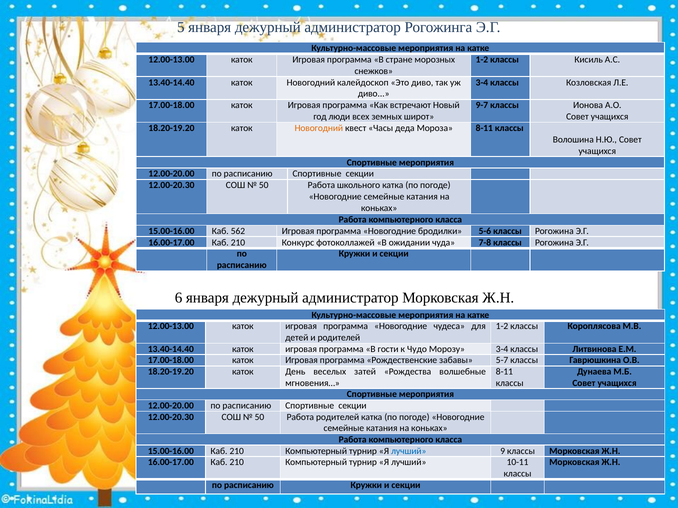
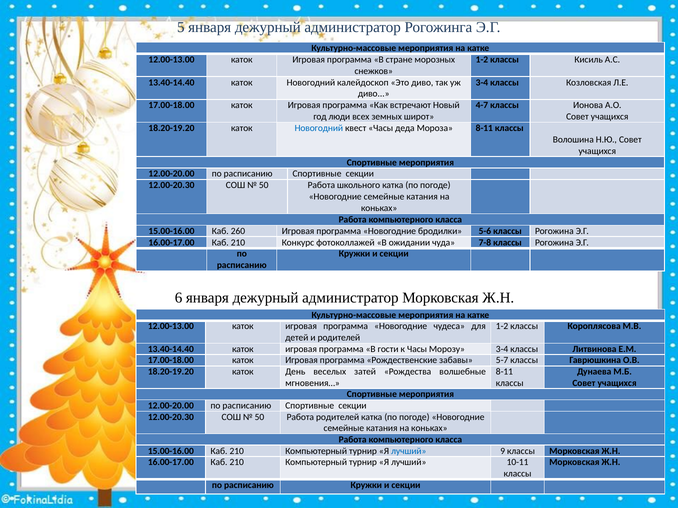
9-7: 9-7 -> 4-7 (482, 105)
Новогодний colour: orange -> blue (319, 128)
562: 562 -> 260 (238, 231)
к Чудо: Чудо -> Часы (417, 349)
